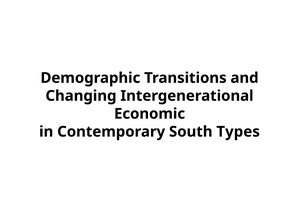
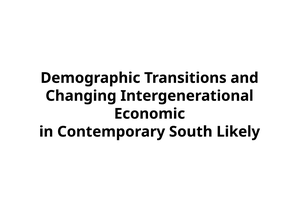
Types: Types -> Likely (238, 132)
